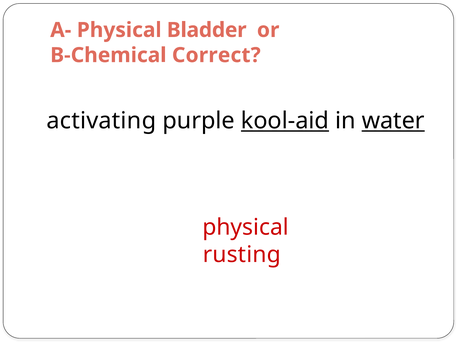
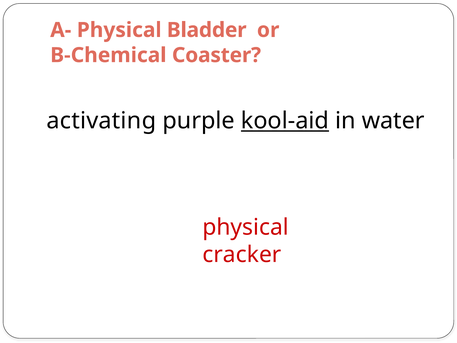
Correct: Correct -> Coaster (216, 55)
water underline: present -> none (393, 121)
rusting: rusting -> cracker (242, 254)
